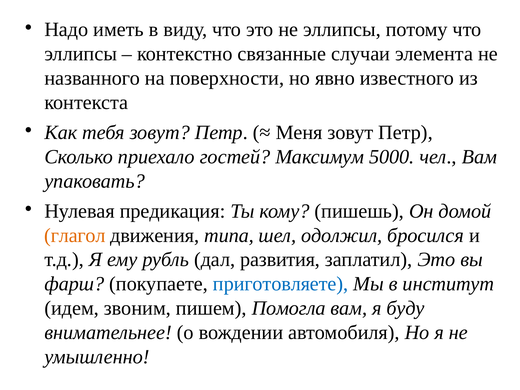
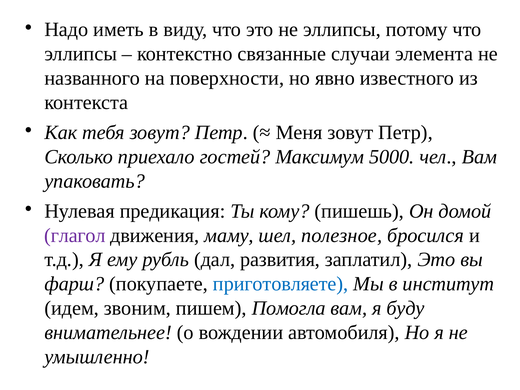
глагол colour: orange -> purple (75, 235)
типа: типа -> маму (229, 235)
одолжил: одолжил -> полезное (342, 235)
